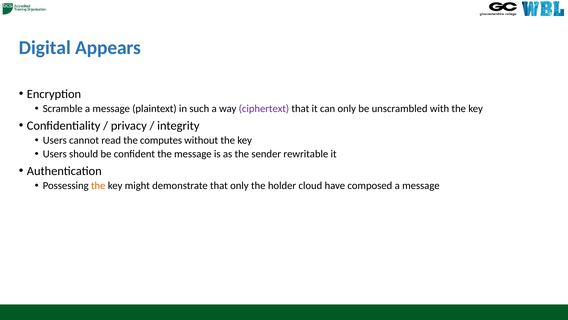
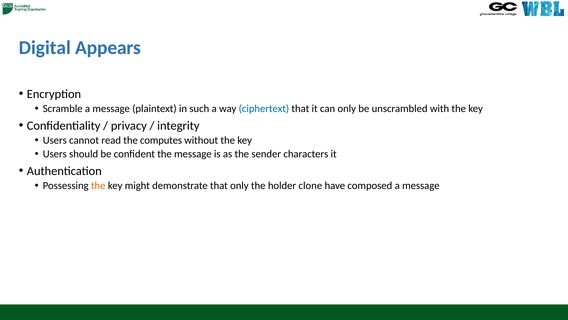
ciphertext colour: purple -> blue (264, 109)
rewritable: rewritable -> characters (306, 154)
cloud: cloud -> clone (310, 185)
